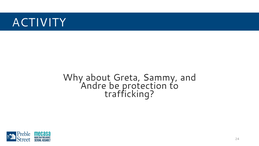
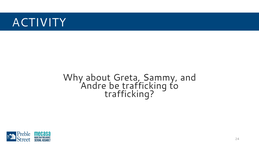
be protection: protection -> trafficking (144, 86)
